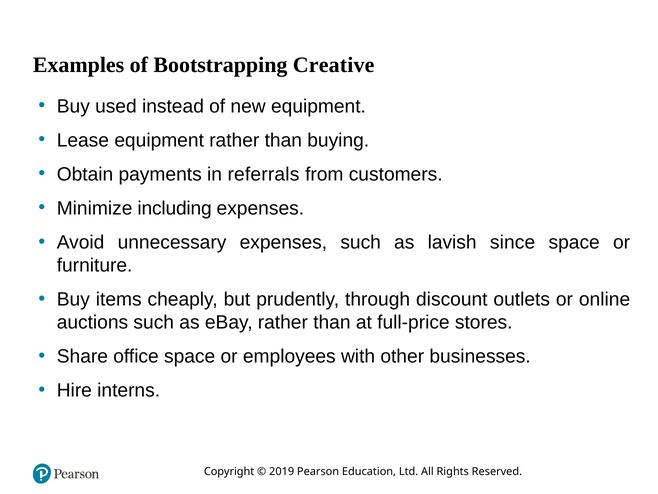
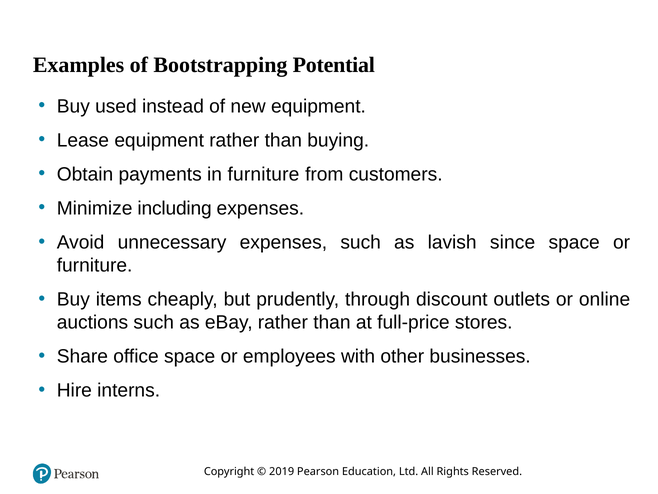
Creative: Creative -> Potential (334, 65)
in referrals: referrals -> furniture (263, 174)
